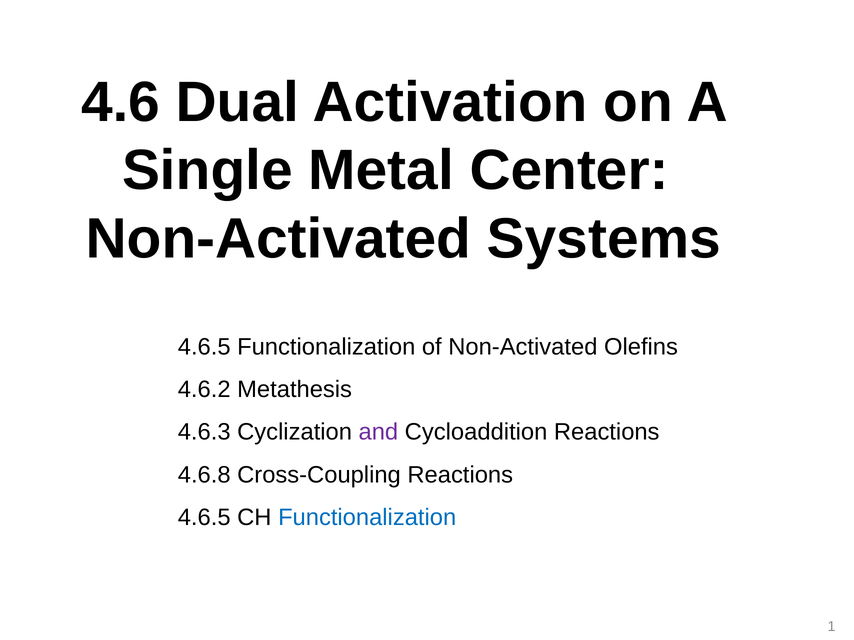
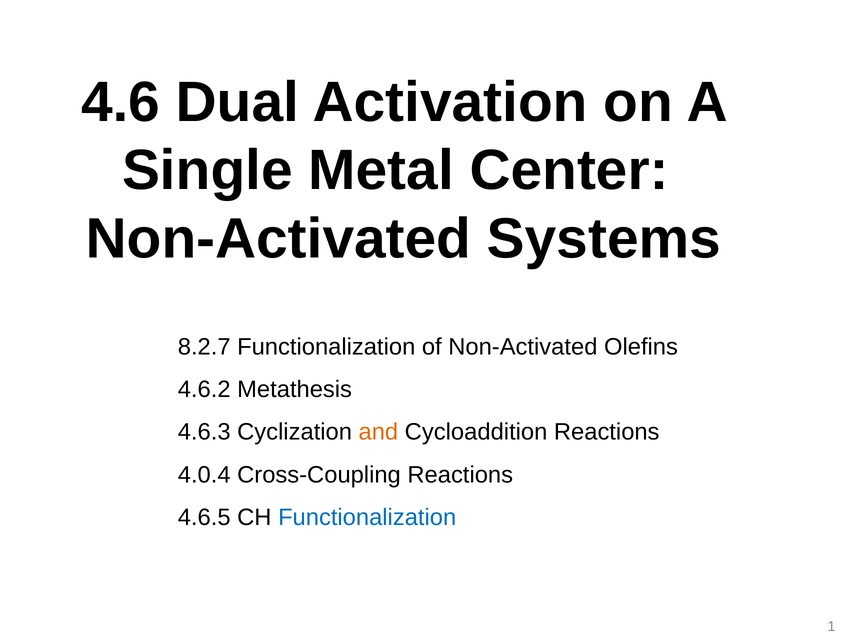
4.6.5: 4.6.5 -> 8.2.7 (204, 347)
and colour: purple -> orange (378, 432)
4.6.8: 4.6.8 -> 4.0.4 (204, 475)
